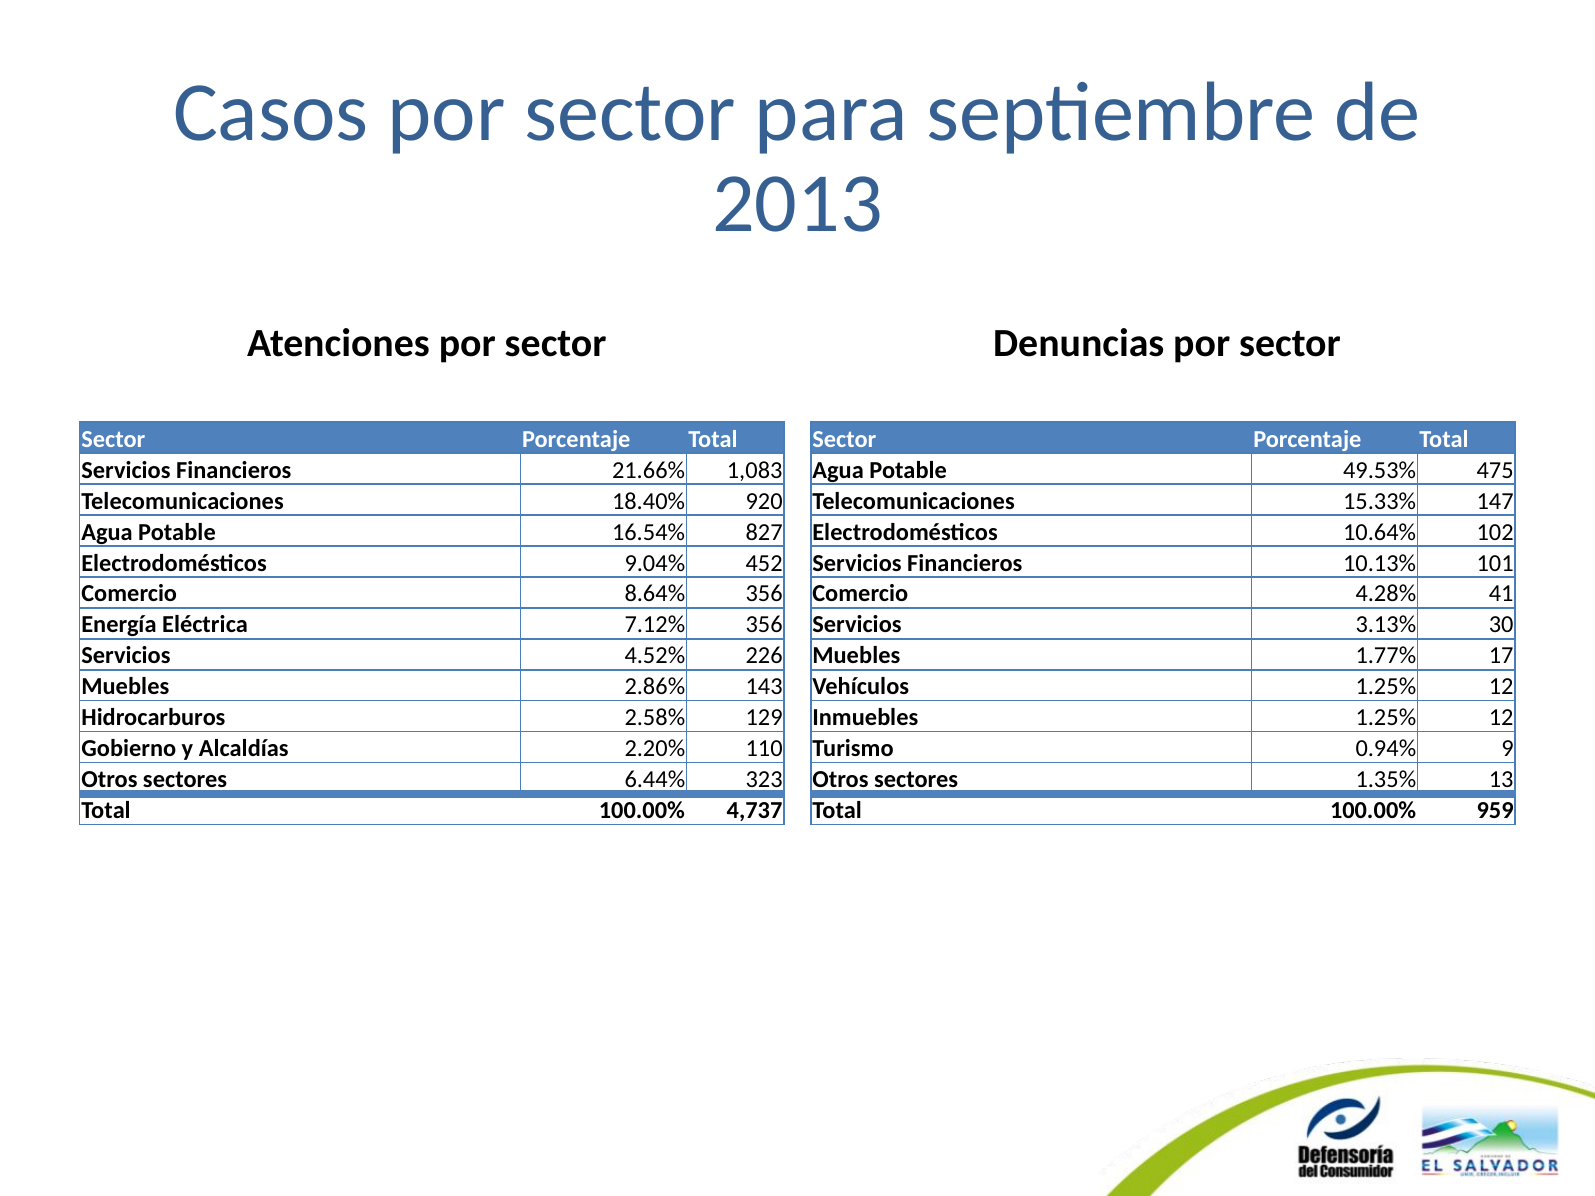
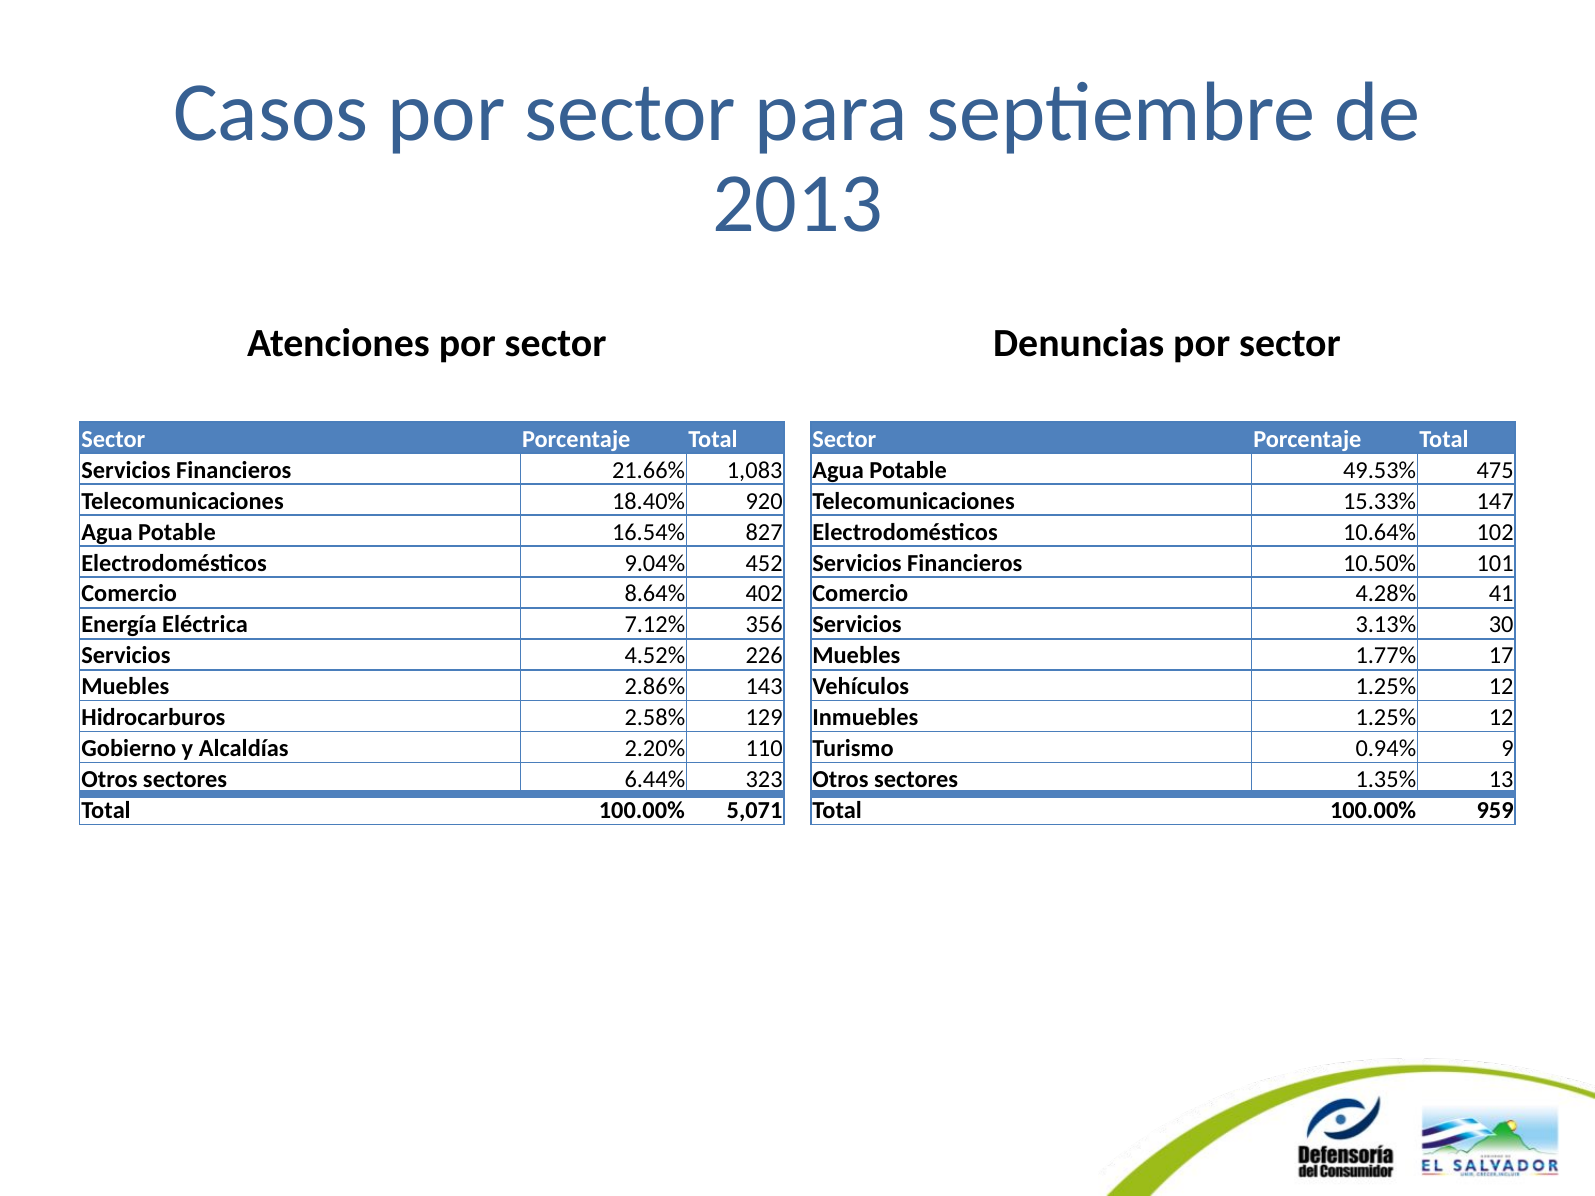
10.13%: 10.13% -> 10.50% (1380, 563)
8.64% 356: 356 -> 402 (764, 594)
4,737: 4,737 -> 5,071 (755, 811)
